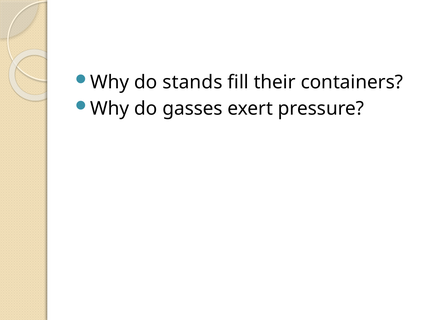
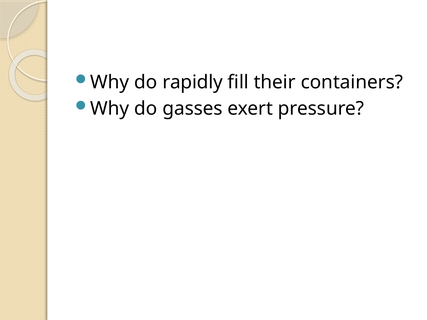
stands: stands -> rapidly (193, 82)
